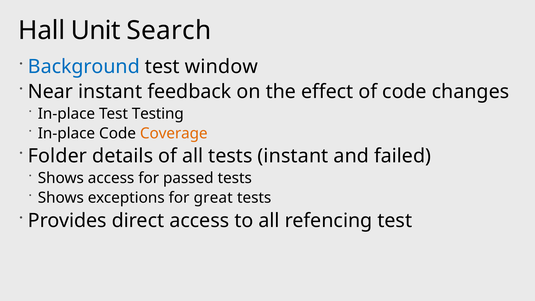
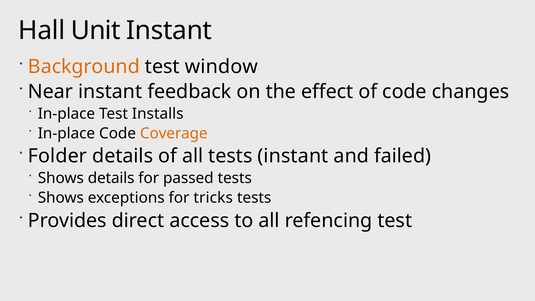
Unit Search: Search -> Instant (169, 31)
Background colour: blue -> orange (84, 67)
Testing: Testing -> Installs (158, 114)
Shows access: access -> details (111, 178)
great: great -> tricks (213, 198)
